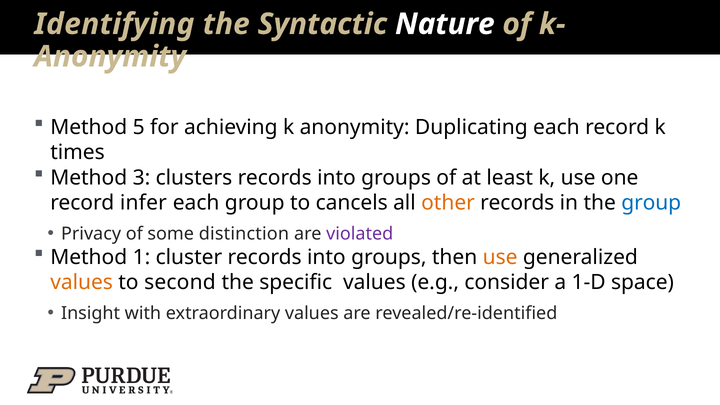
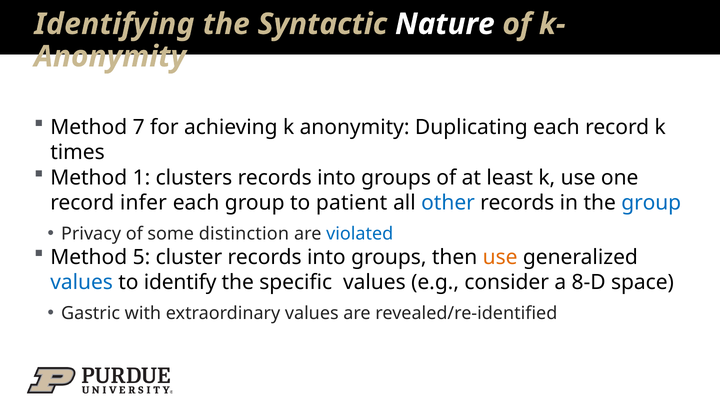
5: 5 -> 7 (139, 127)
3: 3 -> 1 (141, 178)
cancels: cancels -> patient (352, 203)
other colour: orange -> blue (448, 203)
violated colour: purple -> blue (360, 234)
1: 1 -> 5 (141, 257)
values colour: orange -> blue (82, 282)
second: second -> identify (180, 282)
1-D: 1-D -> 8-D (589, 282)
Insight: Insight -> Gastric (91, 313)
